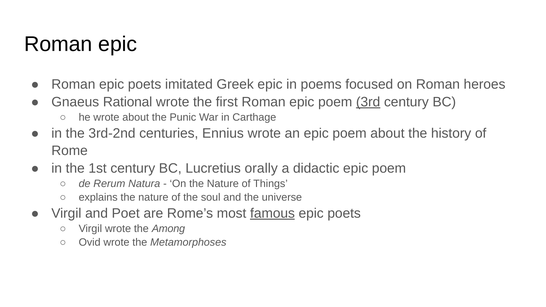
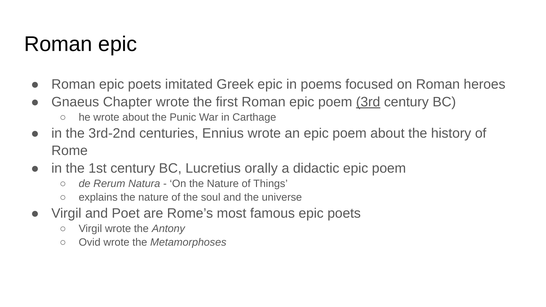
Rational: Rational -> Chapter (127, 102)
famous underline: present -> none (272, 213)
Among: Among -> Antony (168, 229)
